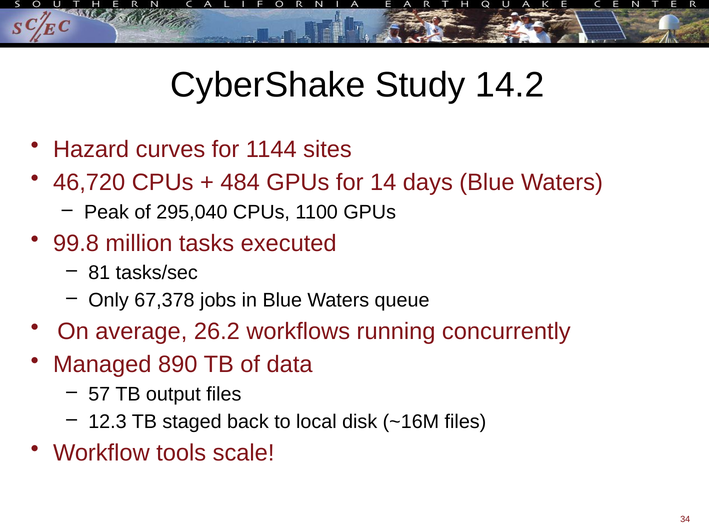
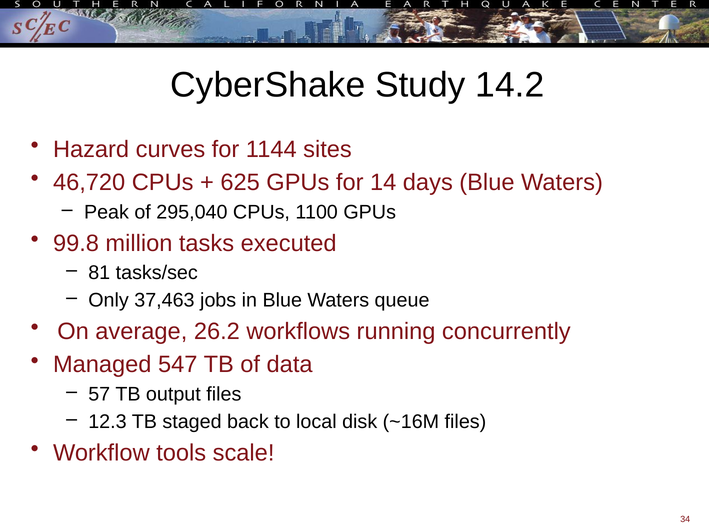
484: 484 -> 625 (240, 182)
67,378: 67,378 -> 37,463 (164, 300)
890: 890 -> 547 (178, 364)
